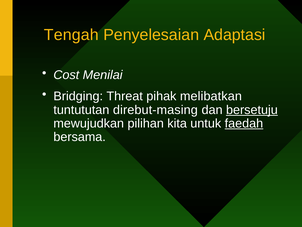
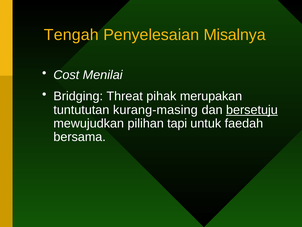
Adaptasi: Adaptasi -> Misalnya (235, 35)
melibatkan: melibatkan -> merupakan (211, 96)
direbut-masing: direbut-masing -> kurang-masing (155, 110)
kita: kita -> tapi (177, 123)
faedah underline: present -> none (244, 123)
